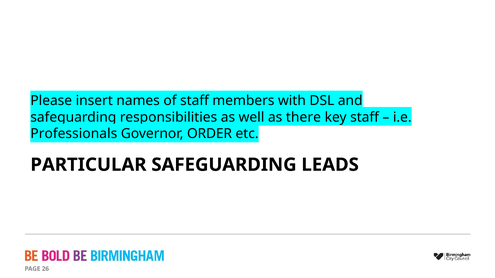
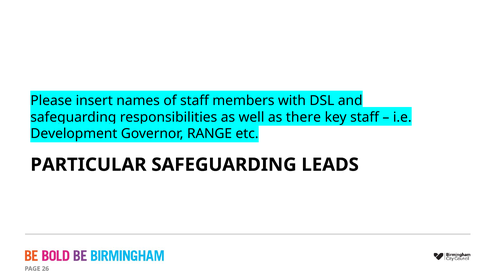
Professionals: Professionals -> Development (74, 134)
ORDER: ORDER -> RANGE (210, 134)
